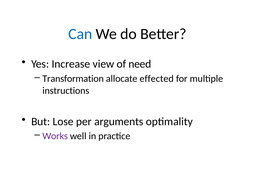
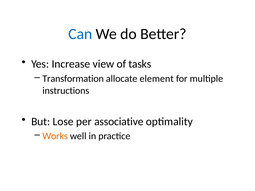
need: need -> tasks (140, 64)
effected: effected -> element (157, 79)
arguments: arguments -> associative (119, 122)
Works colour: purple -> orange (55, 136)
